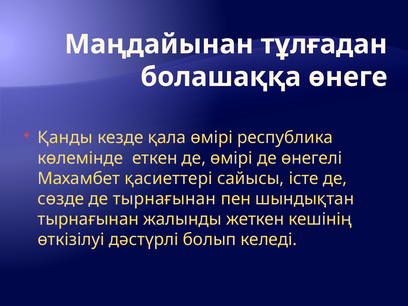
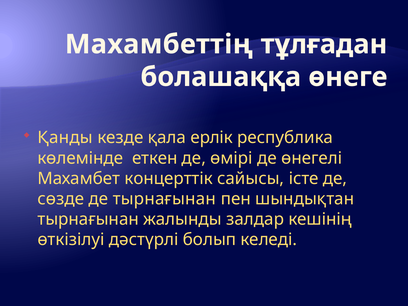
Маңдайынан: Маңдайынан -> Махамбеттің (159, 44)
қала өмірі: өмірі -> ерлік (212, 138)
қасиеттері: қасиеттері -> концерттік (169, 179)
жеткен: жеткен -> залдар (255, 219)
